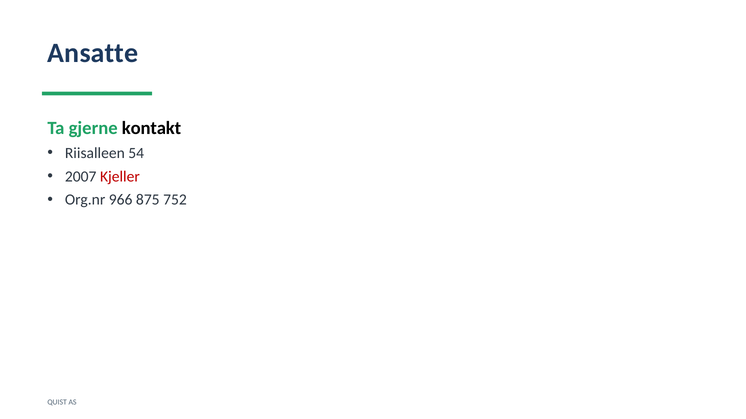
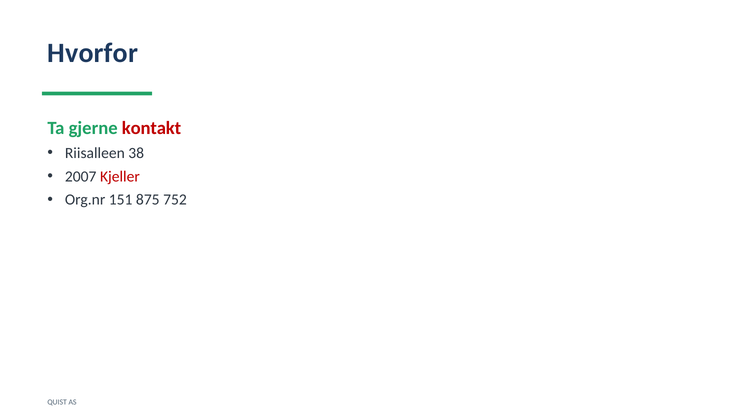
Ansatte: Ansatte -> Hvorfor (93, 53)
kontakt colour: black -> red (151, 128)
54: 54 -> 38 (136, 153)
966: 966 -> 151 (121, 200)
